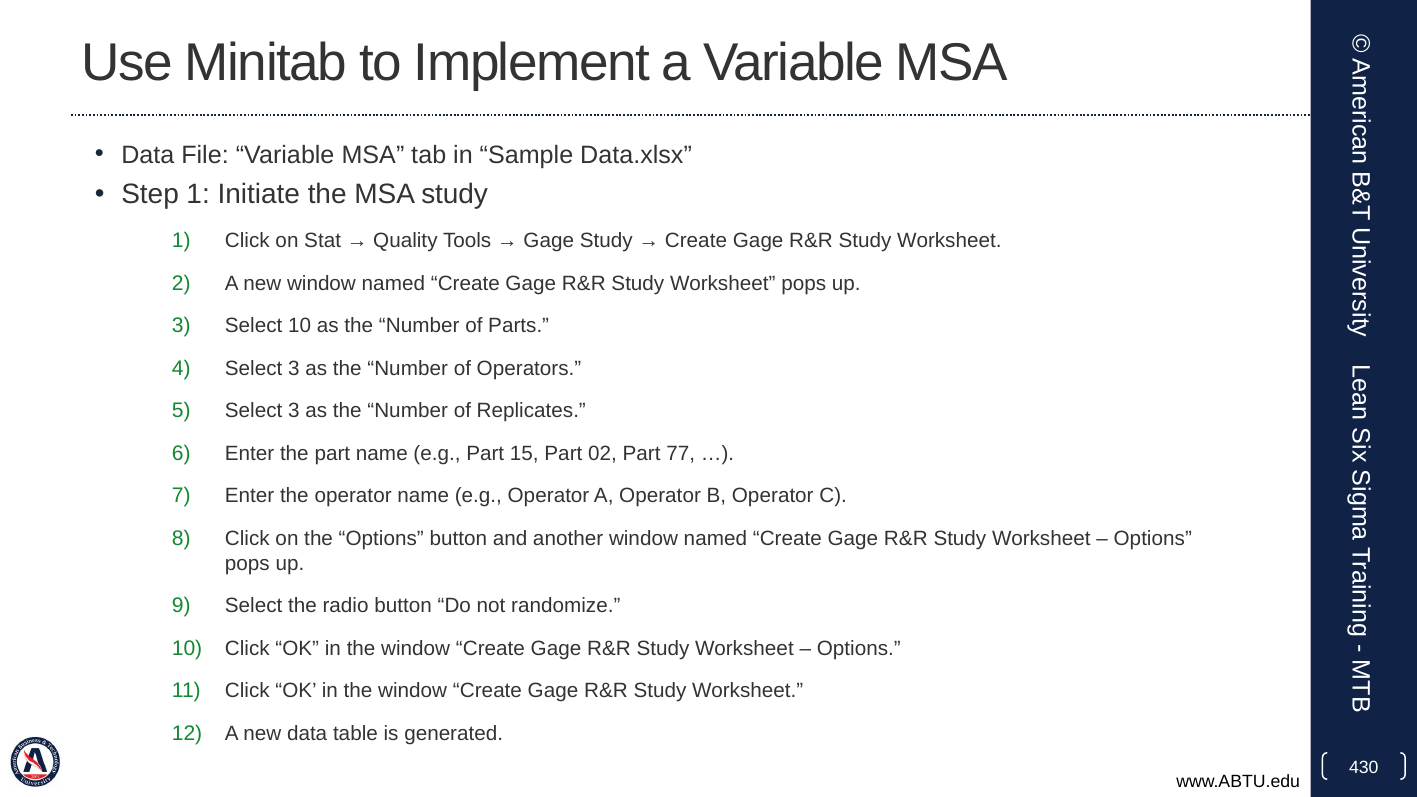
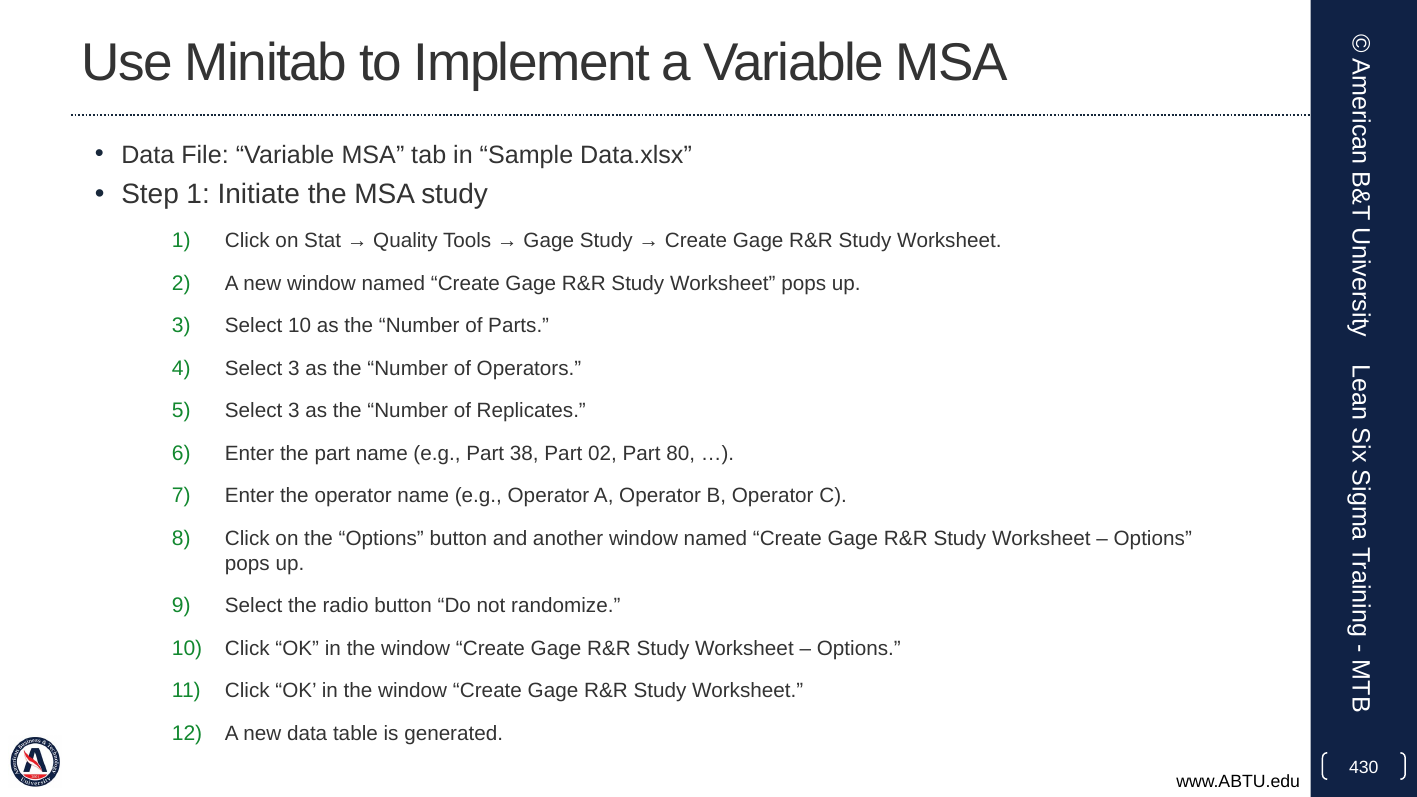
15: 15 -> 38 (524, 454)
77: 77 -> 80 (681, 454)
